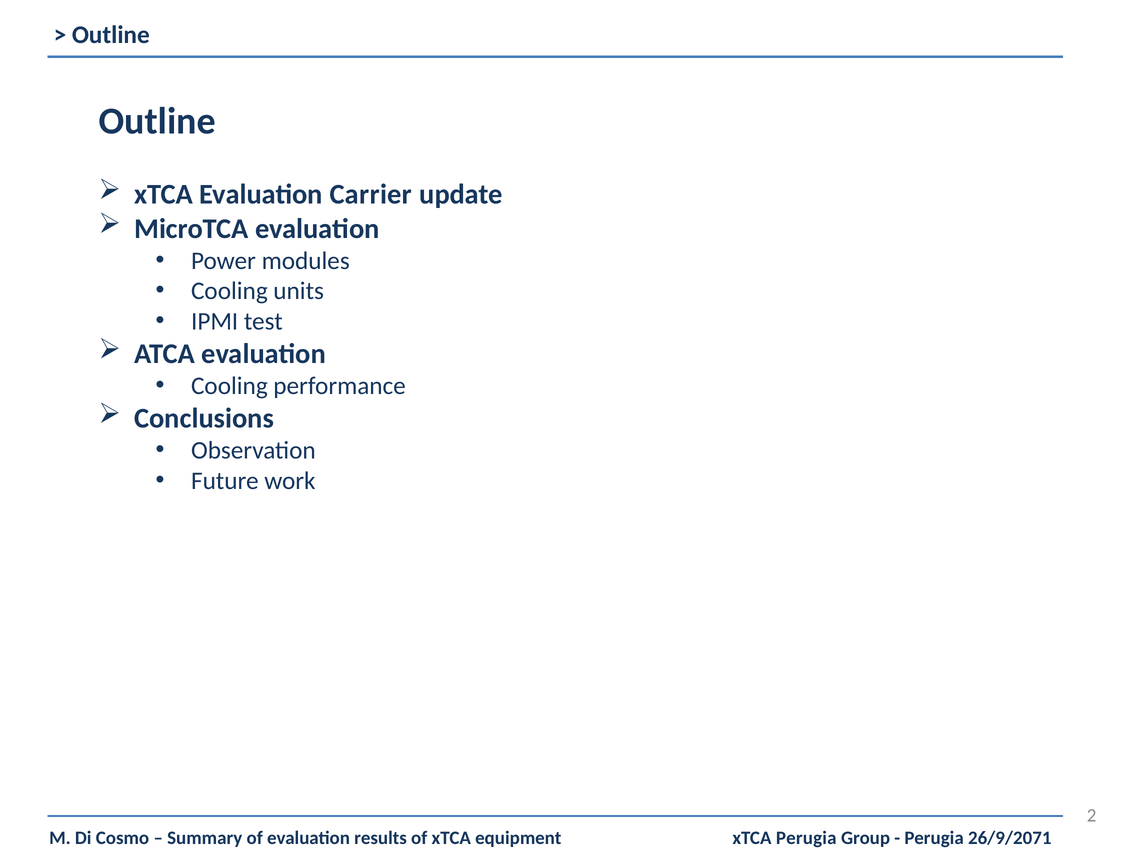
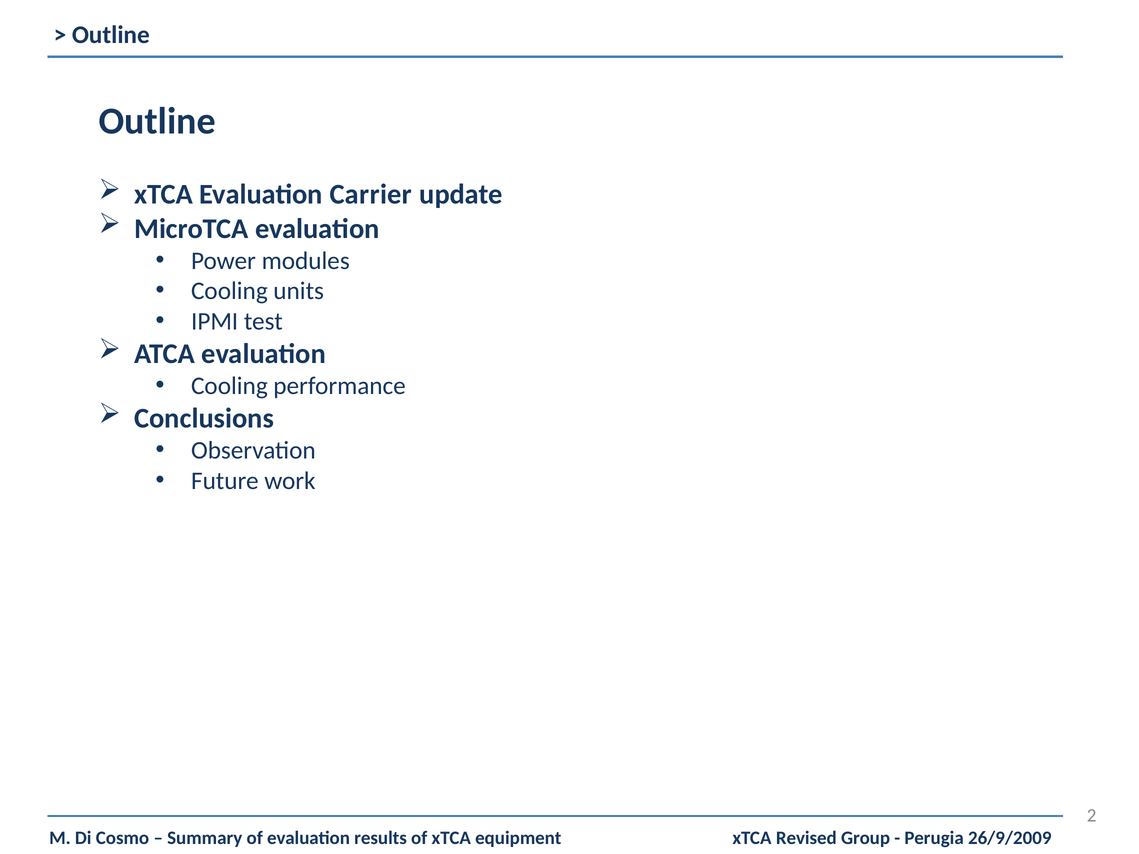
xTCA Perugia: Perugia -> Revised (806, 838)
26/9/2071: 26/9/2071 -> 26/9/2009 (1010, 838)
